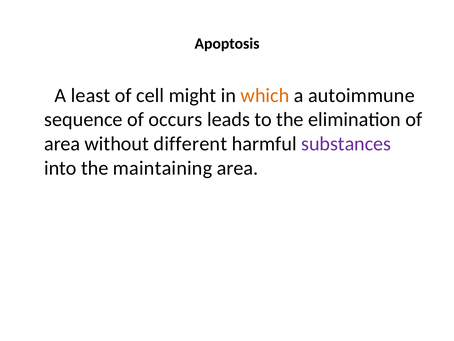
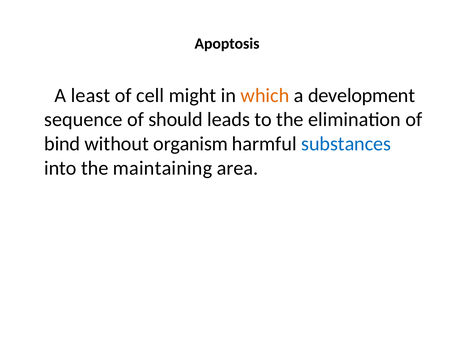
autoimmune: autoimmune -> development (362, 95)
occurs: occurs -> should (176, 119)
area: area -> bind (62, 144)
different: different -> organism (191, 144)
substances colour: purple -> blue (346, 144)
